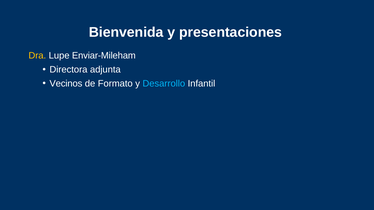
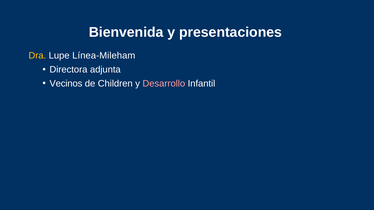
Enviar-Mileham: Enviar-Mileham -> Línea-Mileham (104, 56)
Formato: Formato -> Children (115, 84)
Desarrollo colour: light blue -> pink (164, 84)
